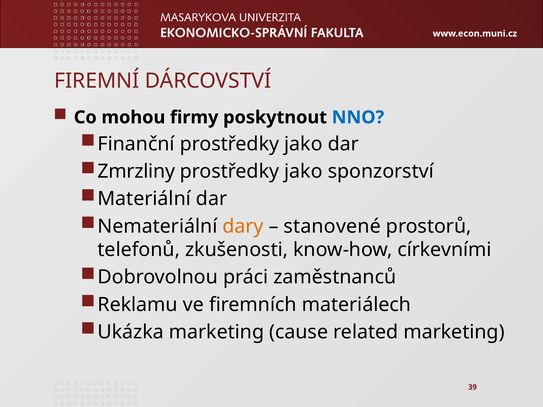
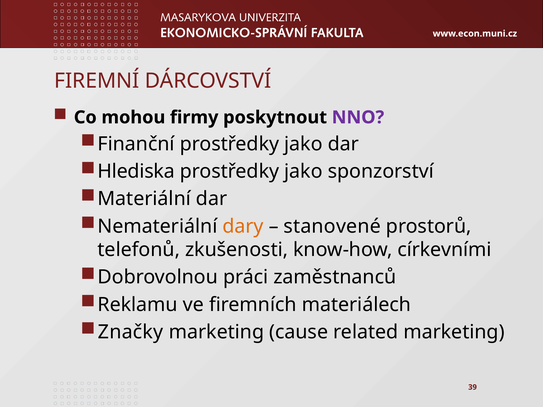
NNO colour: blue -> purple (358, 117)
Zmrzliny: Zmrzliny -> Hlediska (136, 172)
Ukázka: Ukázka -> Značky (131, 332)
